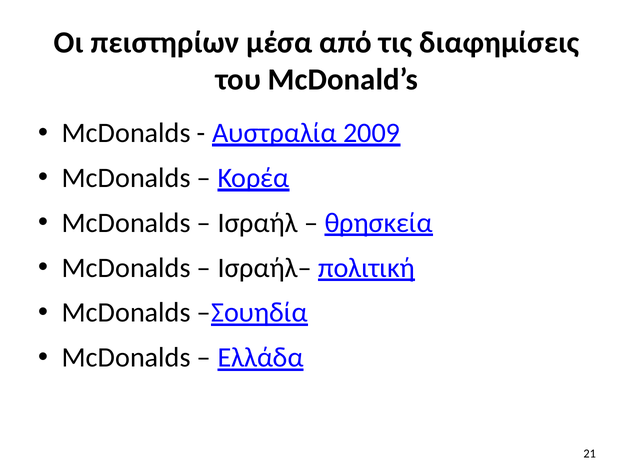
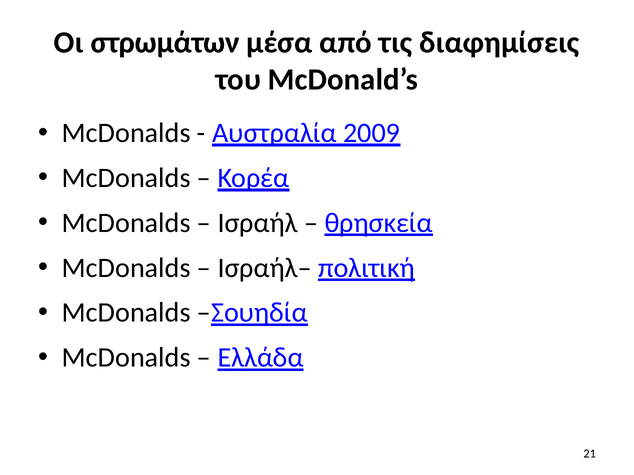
πειστηρίων: πειστηρίων -> στρωμάτων (165, 43)
